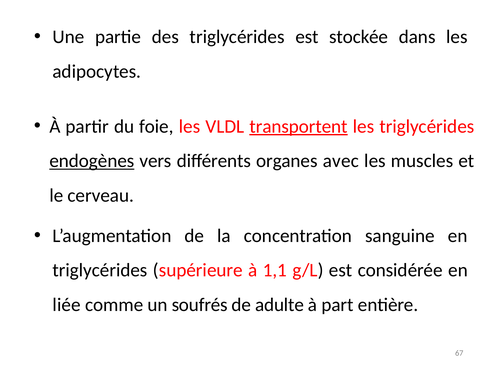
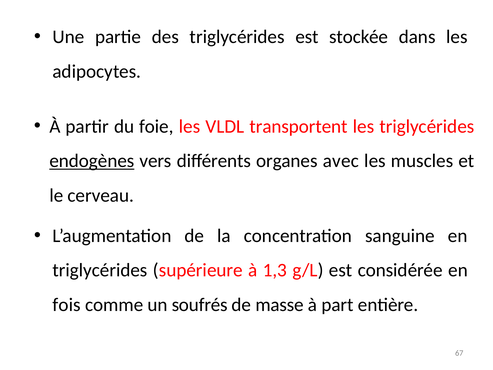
transportent underline: present -> none (299, 126)
1,1: 1,1 -> 1,3 (275, 270)
liée: liée -> fois (67, 305)
adulte: adulte -> masse (280, 305)
